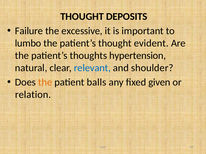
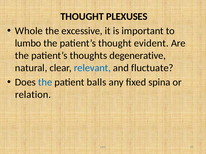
DEPOSITS: DEPOSITS -> PLEXUSES (127, 17)
Failure: Failure -> Whole (29, 31)
hypertension: hypertension -> degenerative (138, 56)
shoulder: shoulder -> fluctuate (152, 68)
the colour: orange -> blue (45, 82)
given: given -> spina (159, 82)
